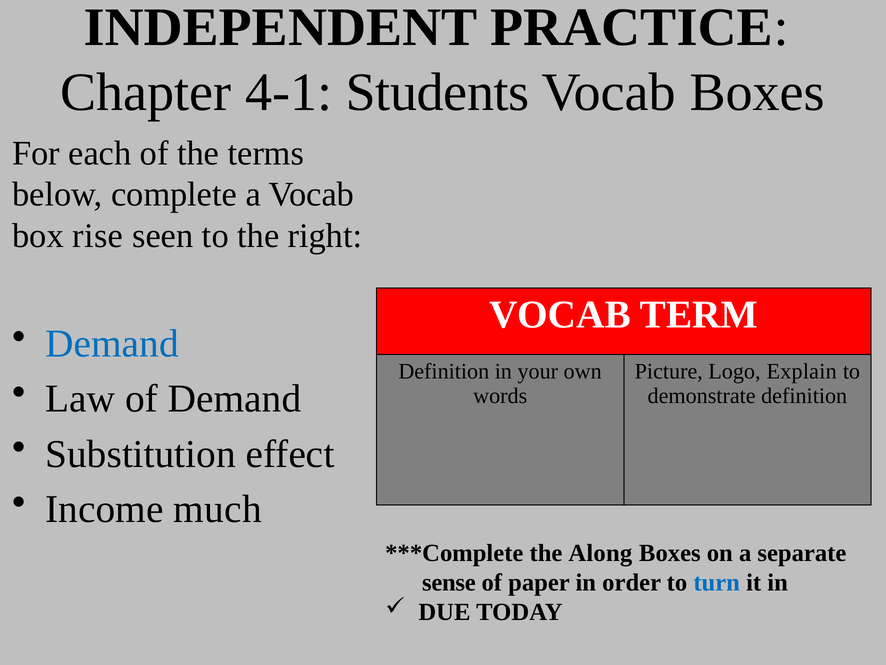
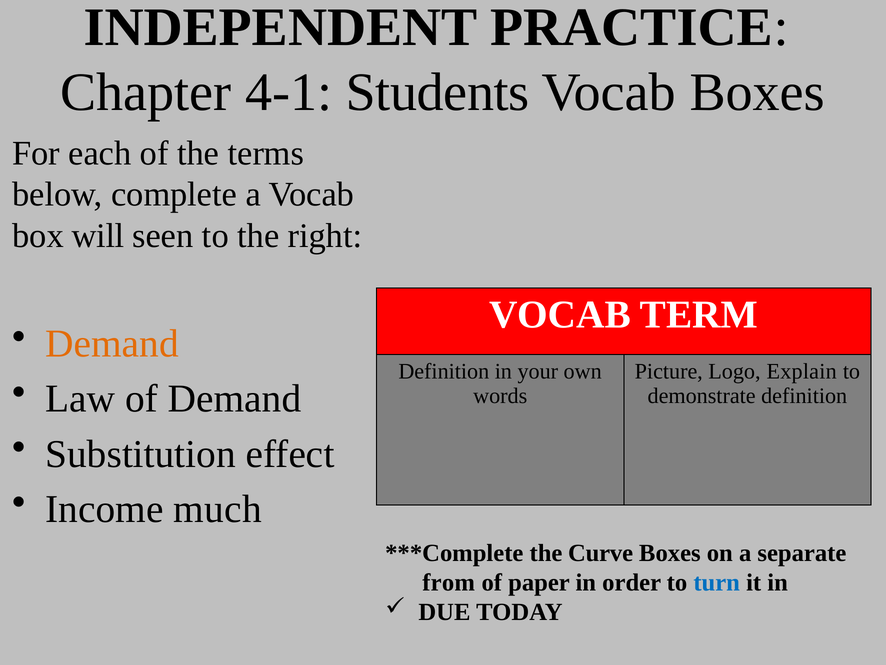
rise: rise -> will (98, 236)
Demand colour: blue -> orange (112, 343)
Along: Along -> Curve (601, 552)
sense: sense -> from (449, 582)
